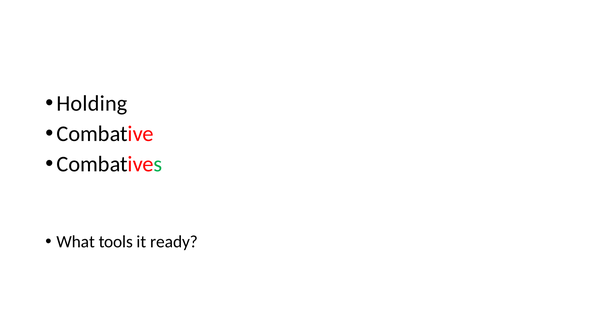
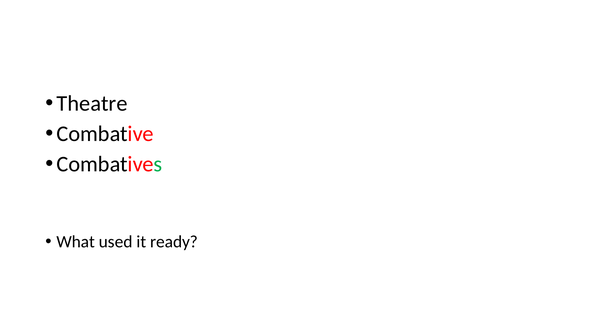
Holding: Holding -> Theatre (92, 103)
tools: tools -> used (116, 241)
